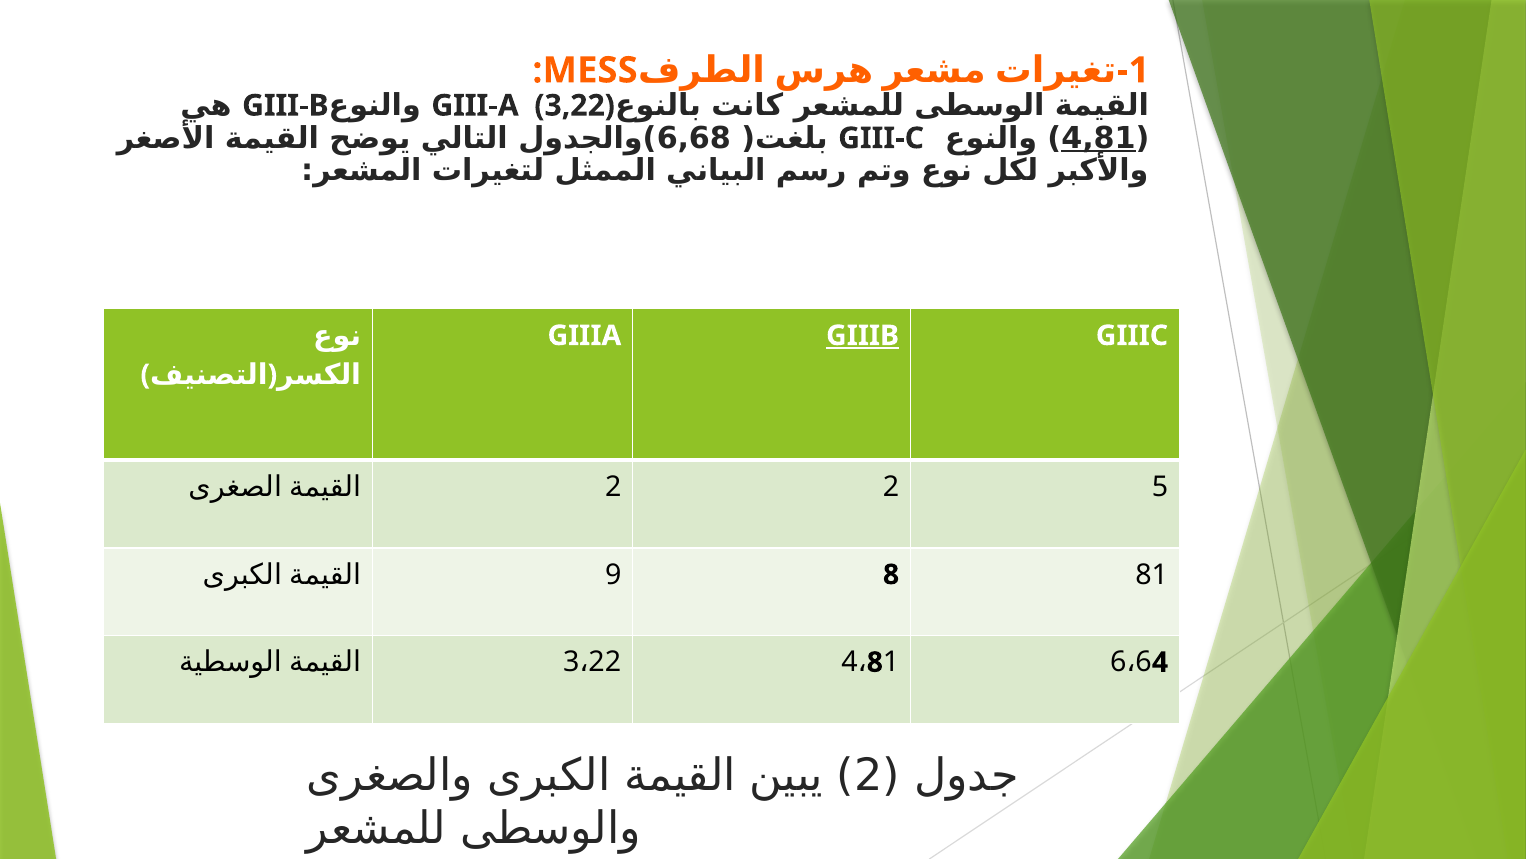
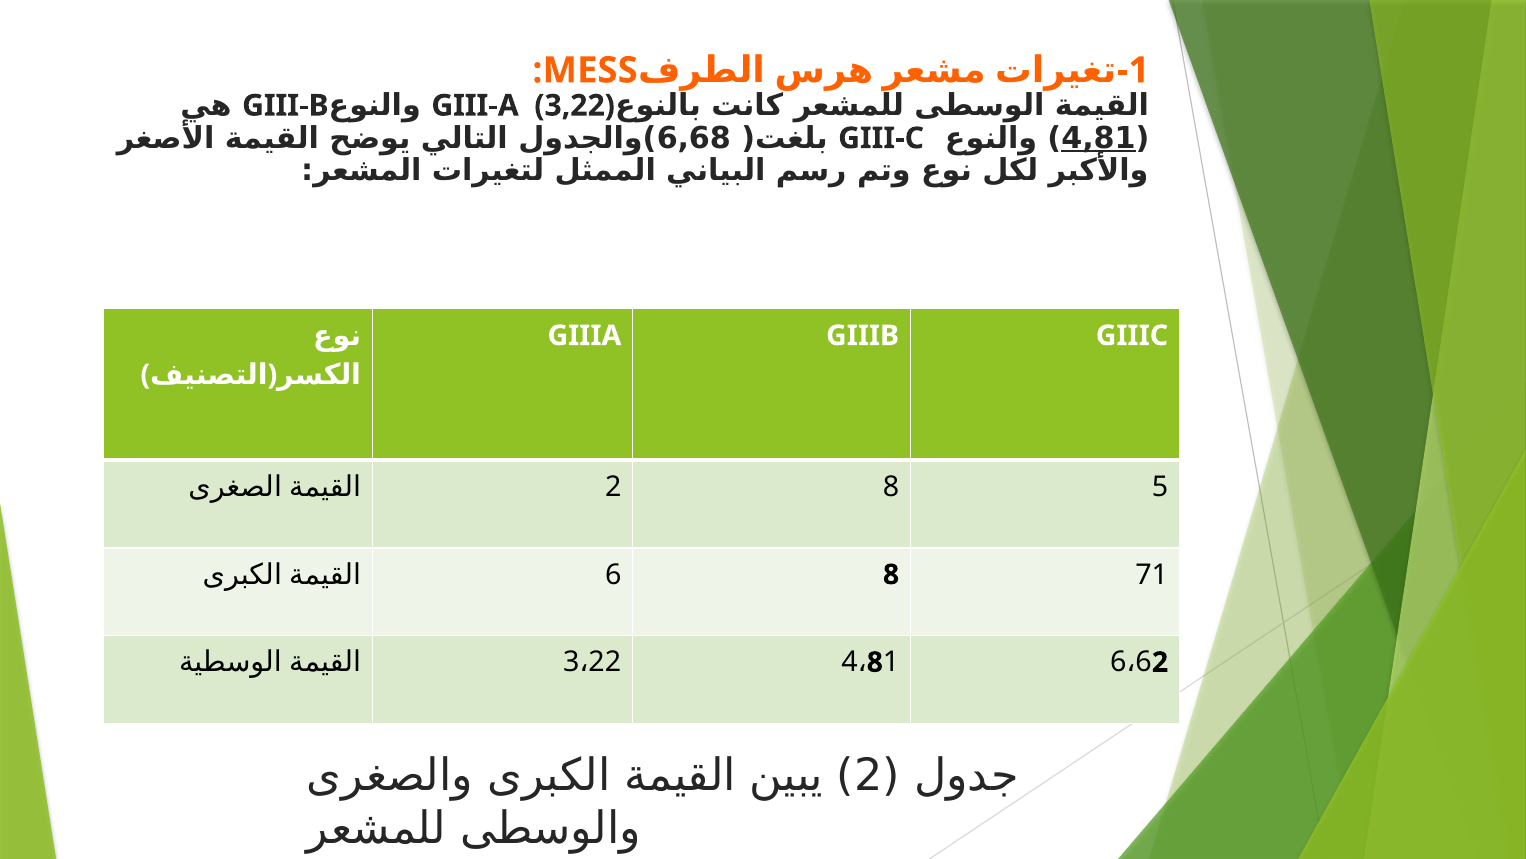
GIIIB underline: present -> none (863, 335)
2 2: 2 -> 8 (891, 487)
9: 9 -> 6 (613, 574)
81: 81 -> 71 (1152, 574)
4: 4 -> 2 (1160, 662)
